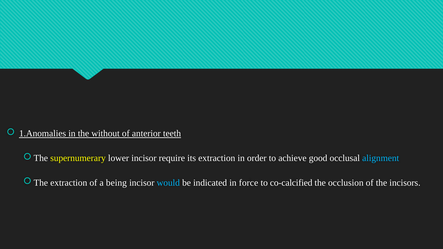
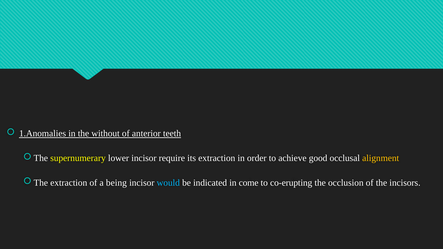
alignment colour: light blue -> yellow (381, 158)
force: force -> come (249, 183)
co-calcified: co-calcified -> co-erupting (291, 183)
